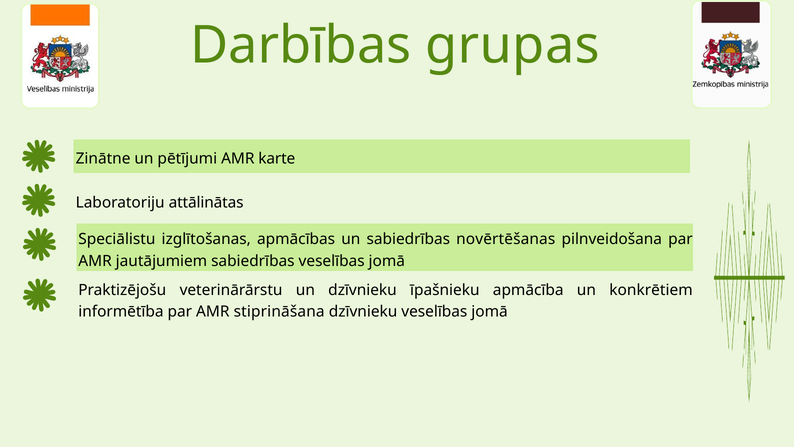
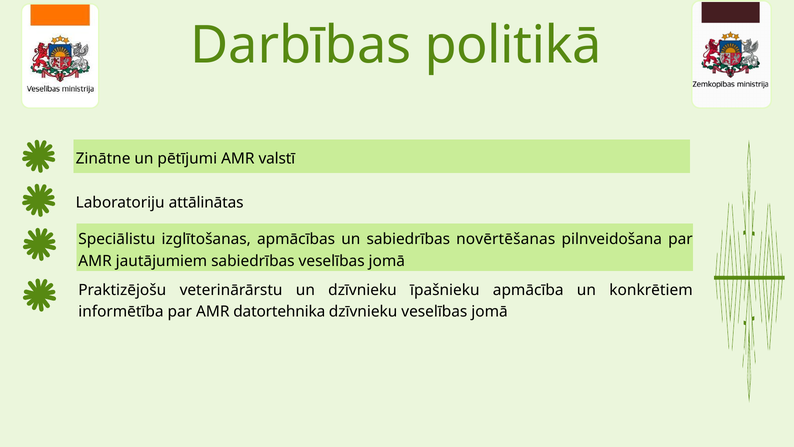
grupas: grupas -> politikā (513, 45)
karte: karte -> valstī (277, 159)
stiprināšana: stiprināšana -> datortehnika (279, 311)
